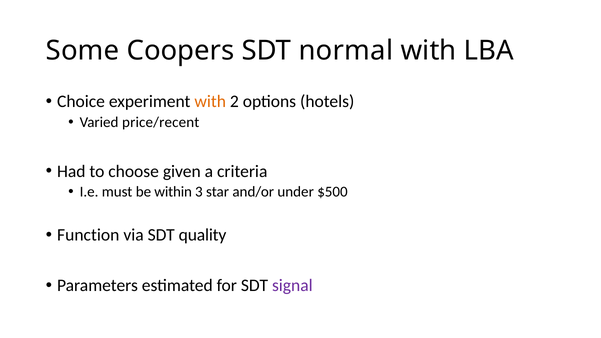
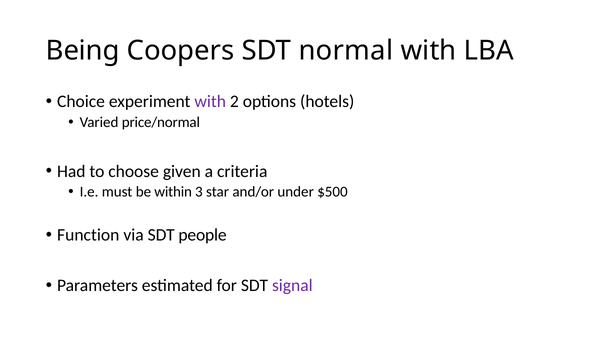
Some: Some -> Being (83, 50)
with colour: orange -> purple (210, 102)
price/recent: price/recent -> price/normal (161, 122)
quality: quality -> people (203, 235)
